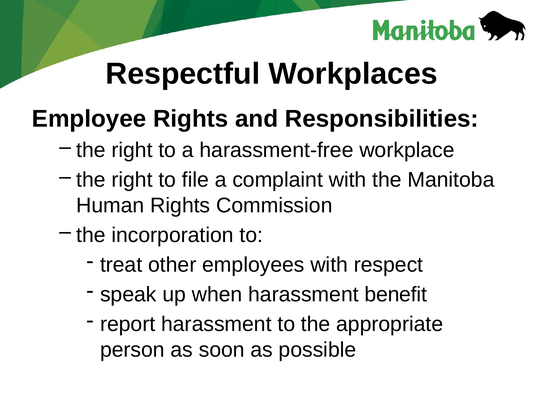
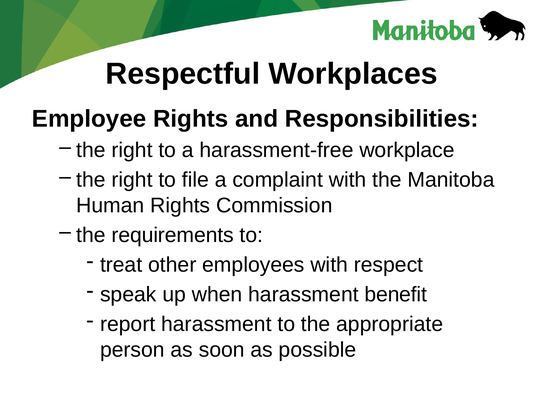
incorporation: incorporation -> requirements (173, 235)
